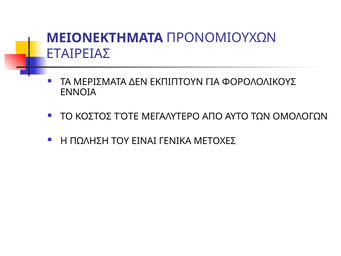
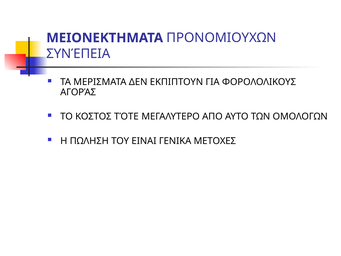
ΕΤΑΙΡΕΙΑΣ: ΕΤΑΙΡΕΙΑΣ -> ΣΥΝΈΠΕΙΑ (78, 54)
ΕΝΝΟΙΑ: ΕΝΝΟΙΑ -> ΑΓΟΡΆΣ (78, 92)
